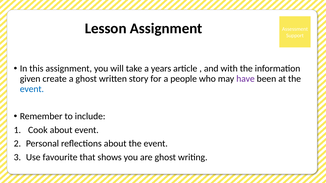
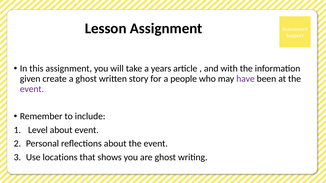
event colour: blue -> purple (32, 89)
Cook: Cook -> Level (38, 130)
favourite: favourite -> locations (60, 158)
